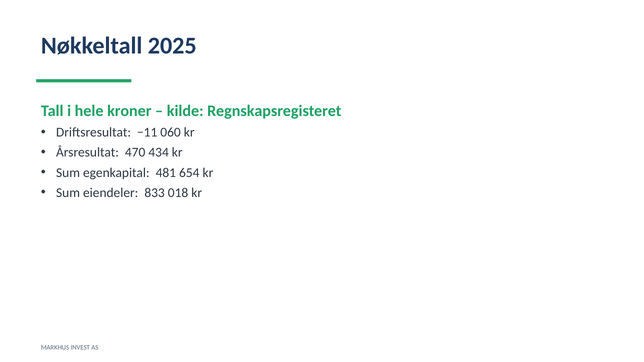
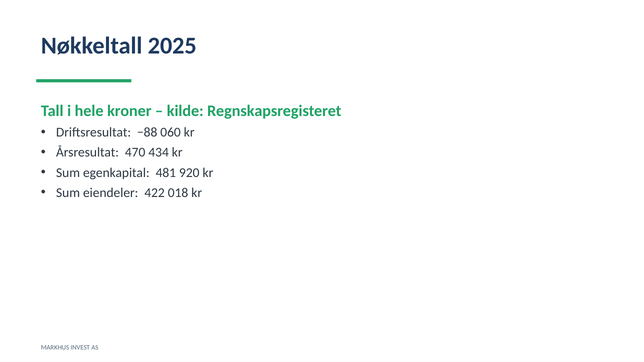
−11: −11 -> −88 (147, 132)
654: 654 -> 920 (189, 173)
833: 833 -> 422 (155, 193)
